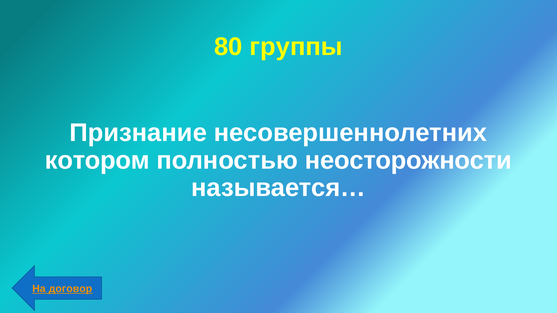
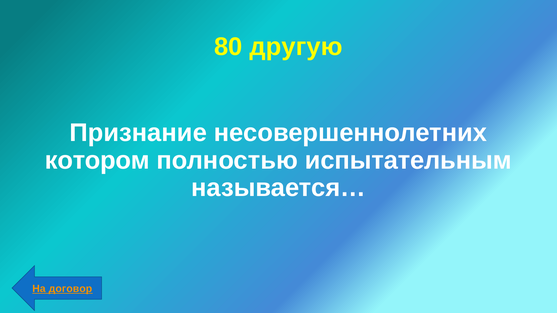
группы: группы -> другую (296, 47)
неосторожности: неосторожности -> испытательным (408, 160)
